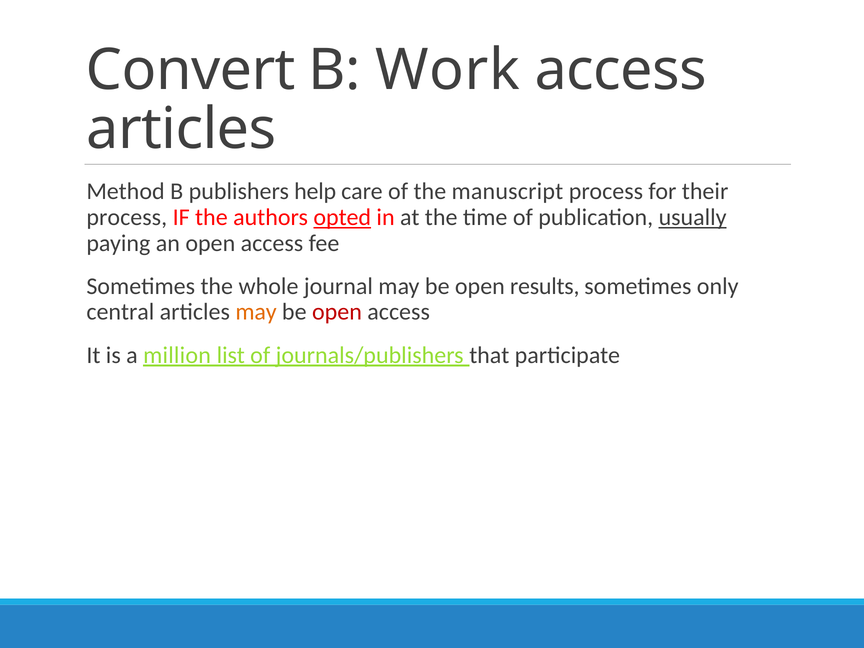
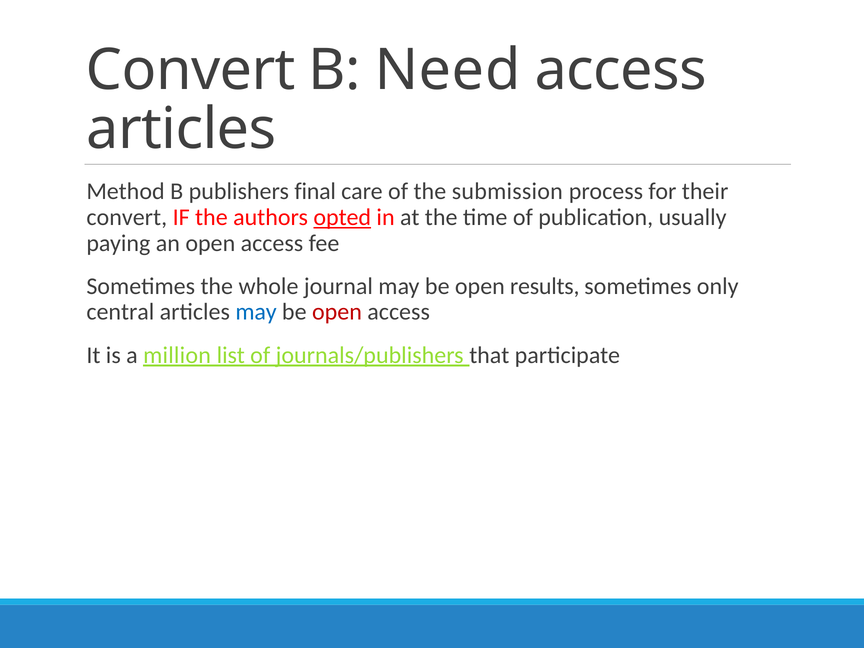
Work: Work -> Need (447, 70)
help: help -> final (315, 192)
manuscript: manuscript -> submission (507, 192)
process: process -> convert (127, 217)
usually underline: present -> none (693, 217)
may colour: orange -> blue (256, 312)
